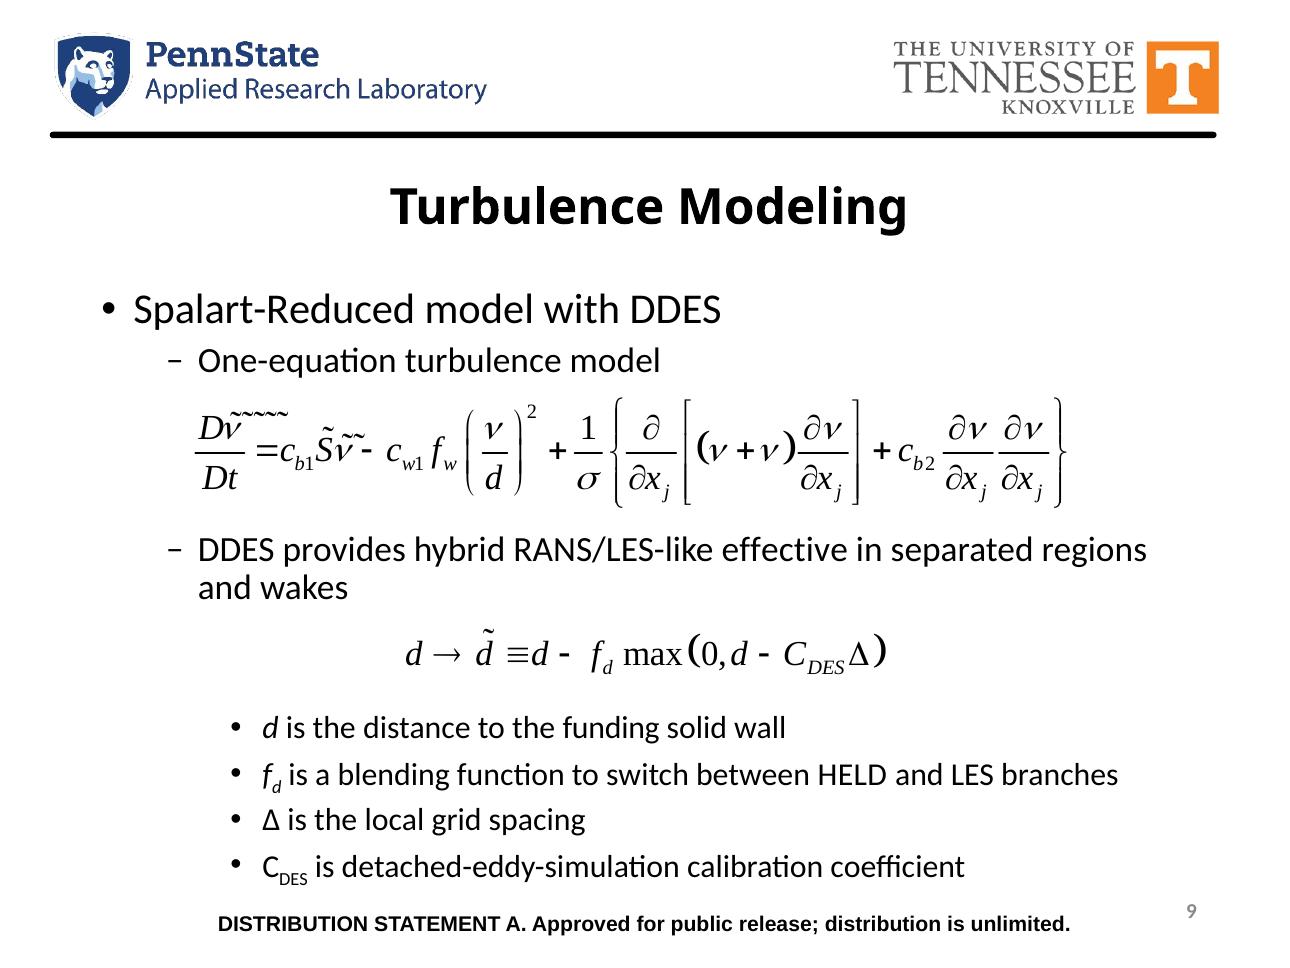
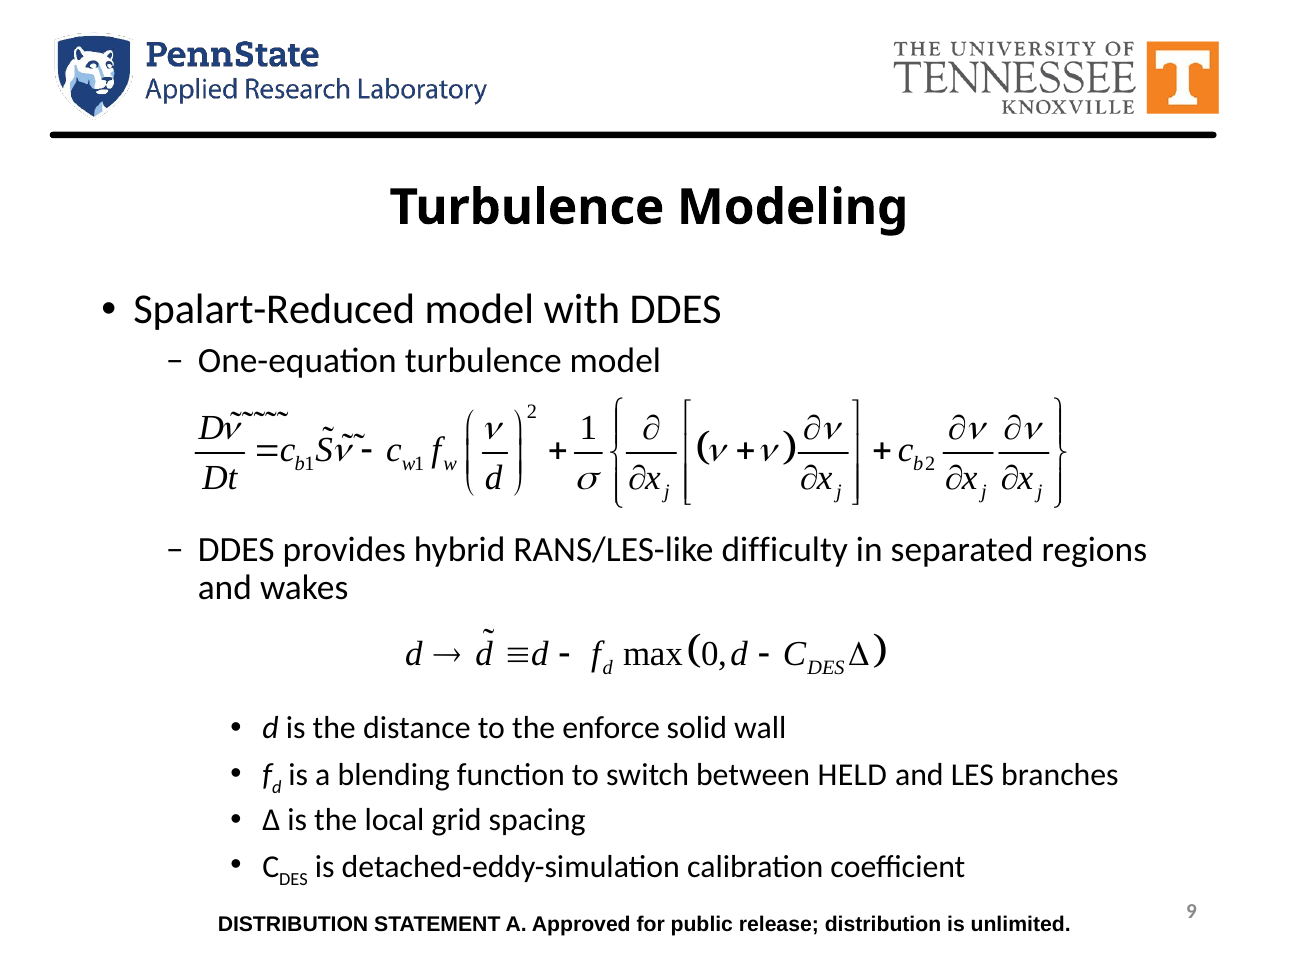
effective: effective -> difficulty (785, 550)
funding: funding -> enforce (611, 728)
